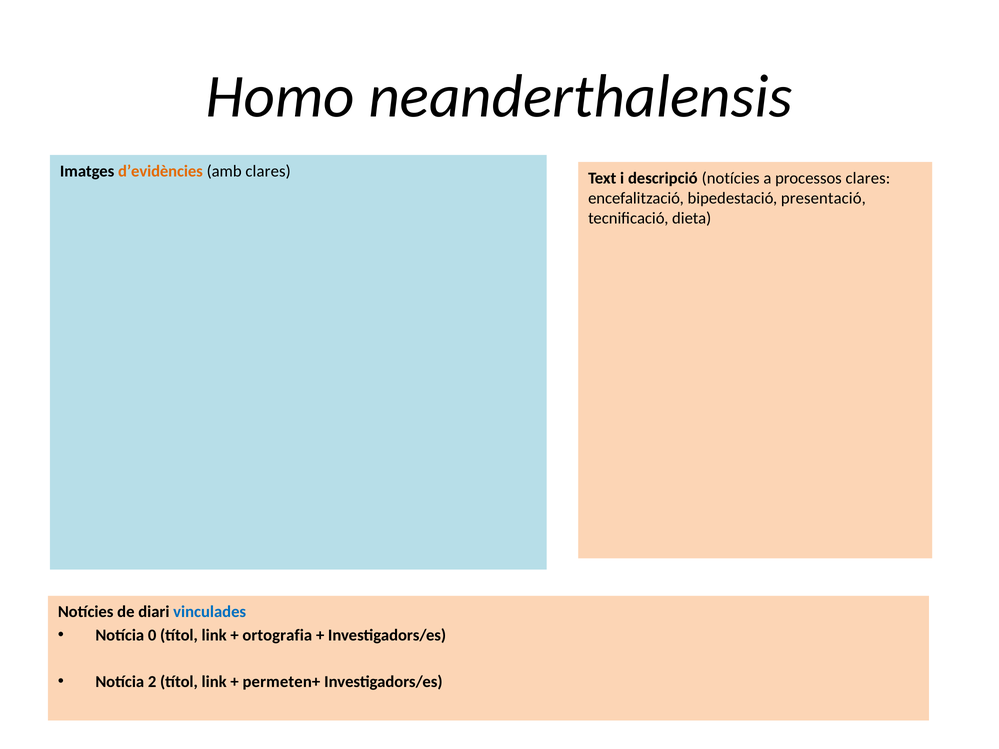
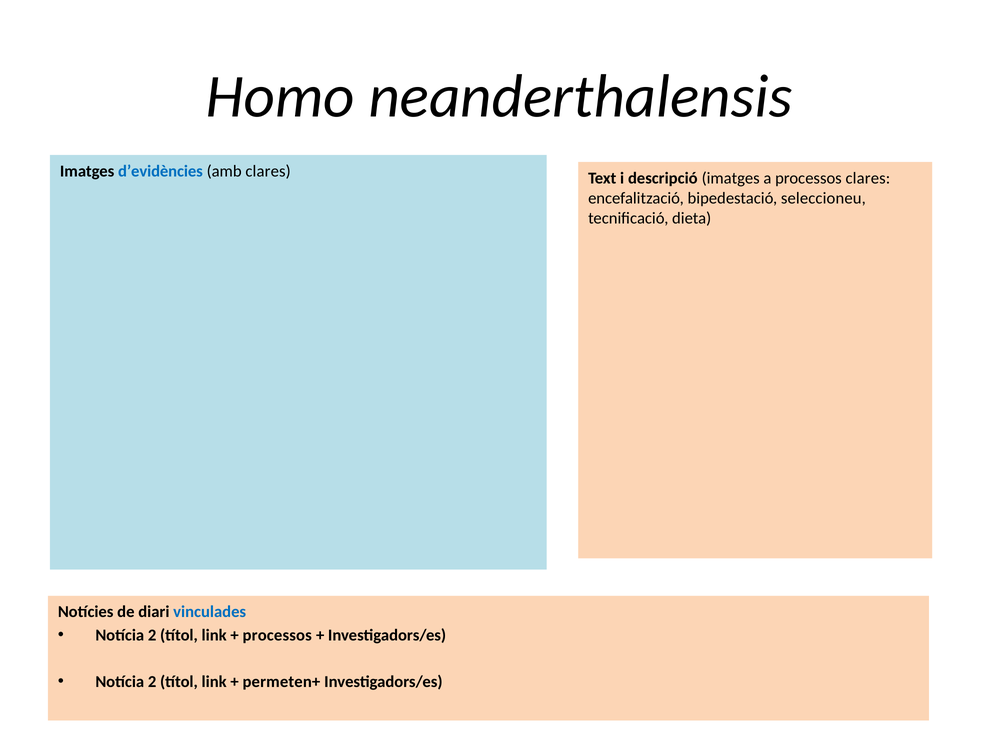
d’evidències colour: orange -> blue (160, 171)
descripció notícies: notícies -> imatges (731, 178)
presentació: presentació -> seleccioneu (823, 198)
0: 0 -> 2 (152, 635)
ortografia: ortografia -> processos (277, 635)
